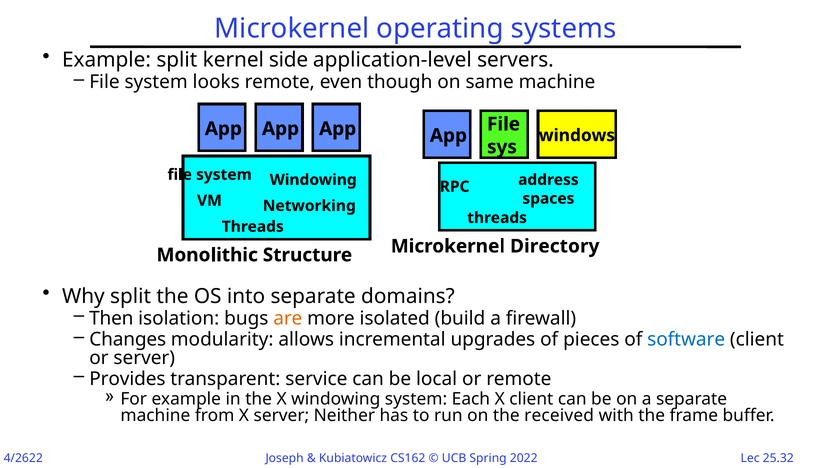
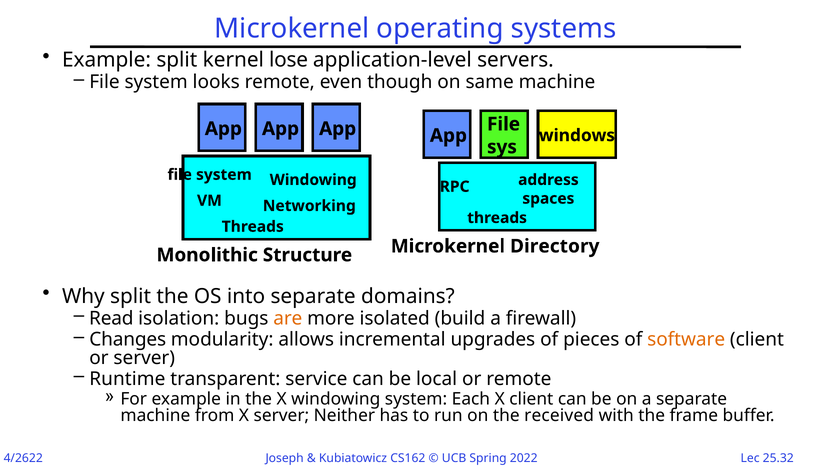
side: side -> lose (289, 60)
Then: Then -> Read (111, 318)
software colour: blue -> orange (686, 339)
Provides: Provides -> Runtime (127, 378)
